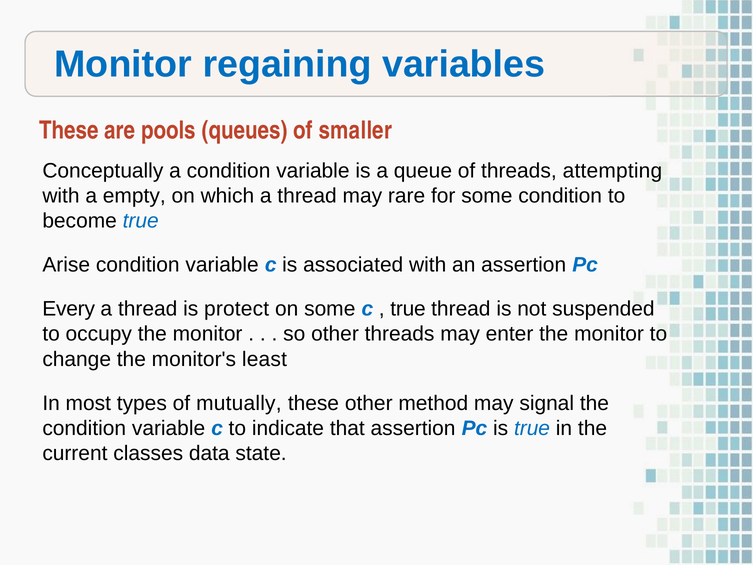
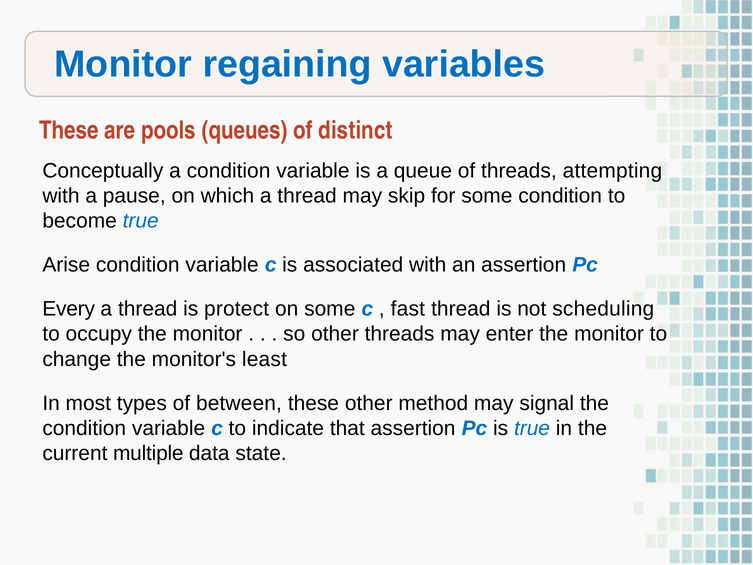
smaller: smaller -> distinct (355, 130)
empty: empty -> pause (134, 196)
rare: rare -> skip (407, 196)
true: true -> fast (408, 309)
suspended: suspended -> scheduling (603, 309)
mutually: mutually -> between (239, 403)
classes: classes -> multiple (148, 453)
